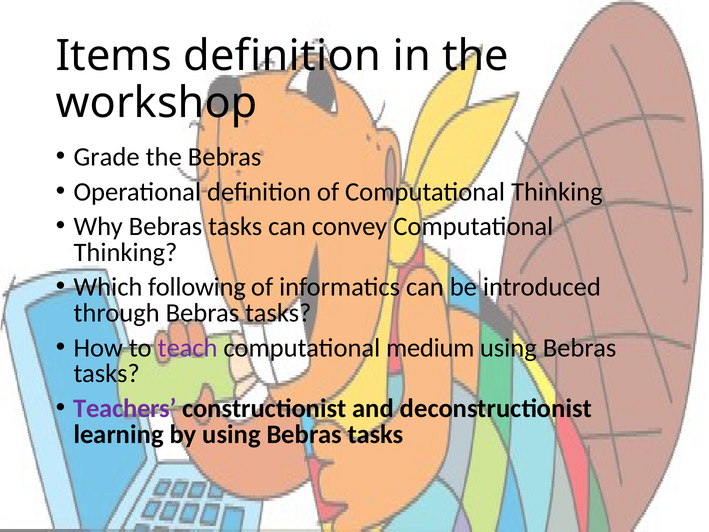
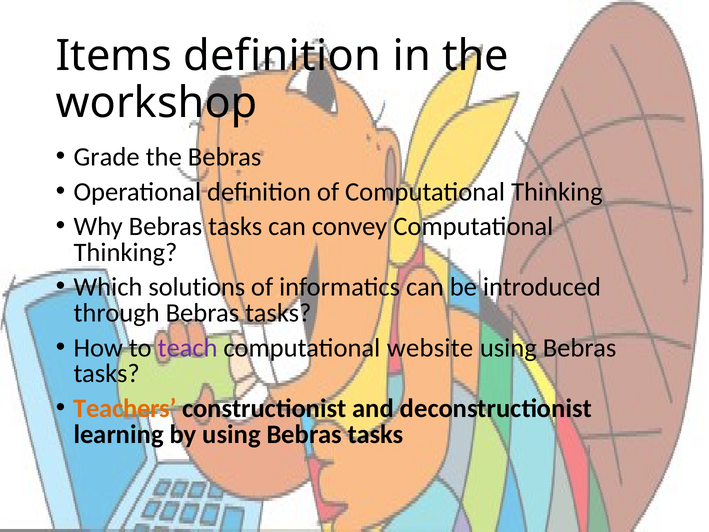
following: following -> solutions (197, 287)
medium: medium -> website (430, 348)
Teachers colour: purple -> orange (125, 408)
